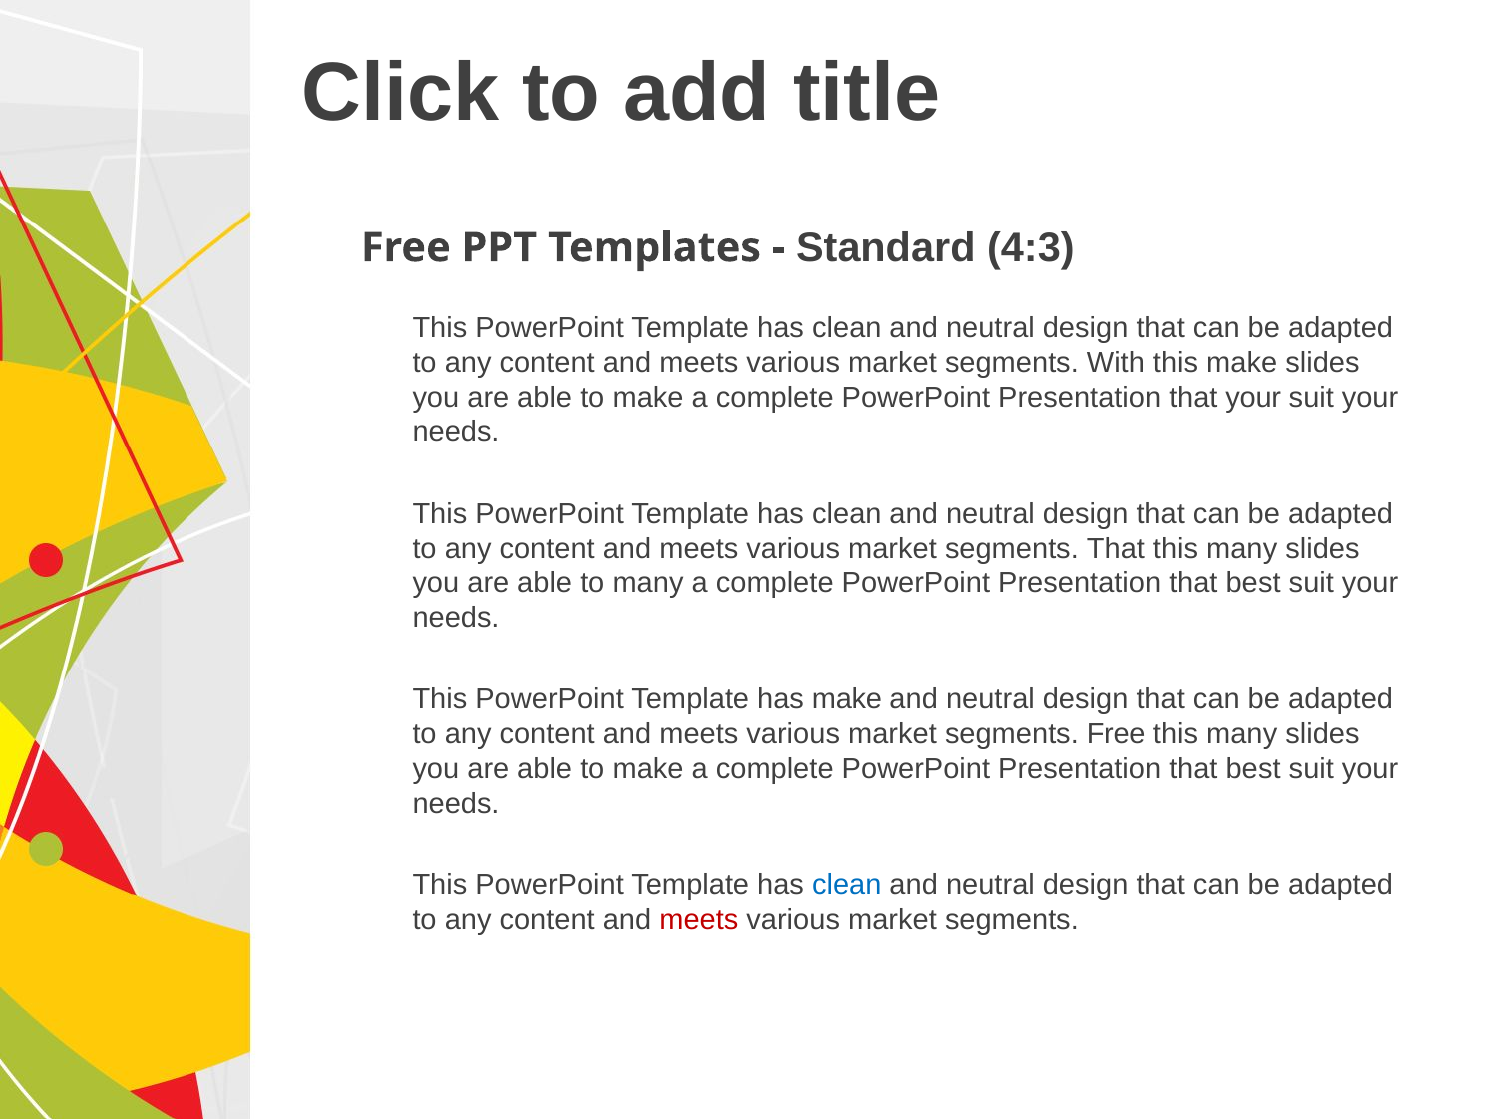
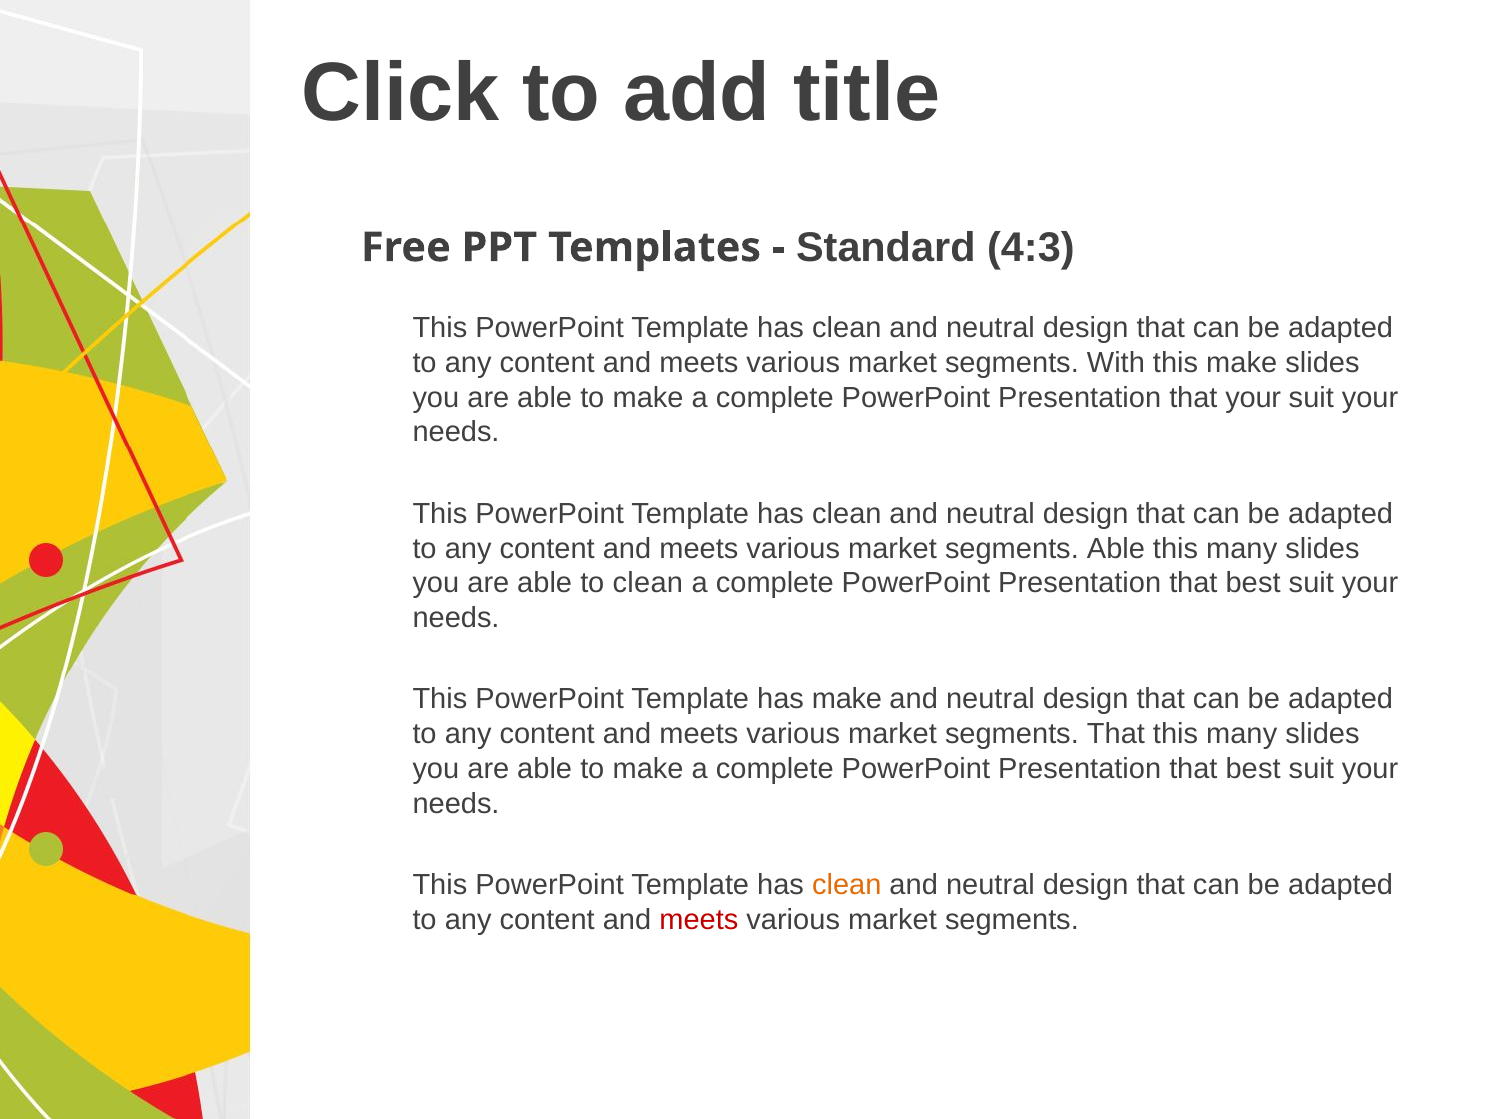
segments That: That -> Able (1116, 548)
to many: many -> clean (648, 583)
segments Free: Free -> That (1116, 734)
clean colour: blue -> orange (847, 885)
